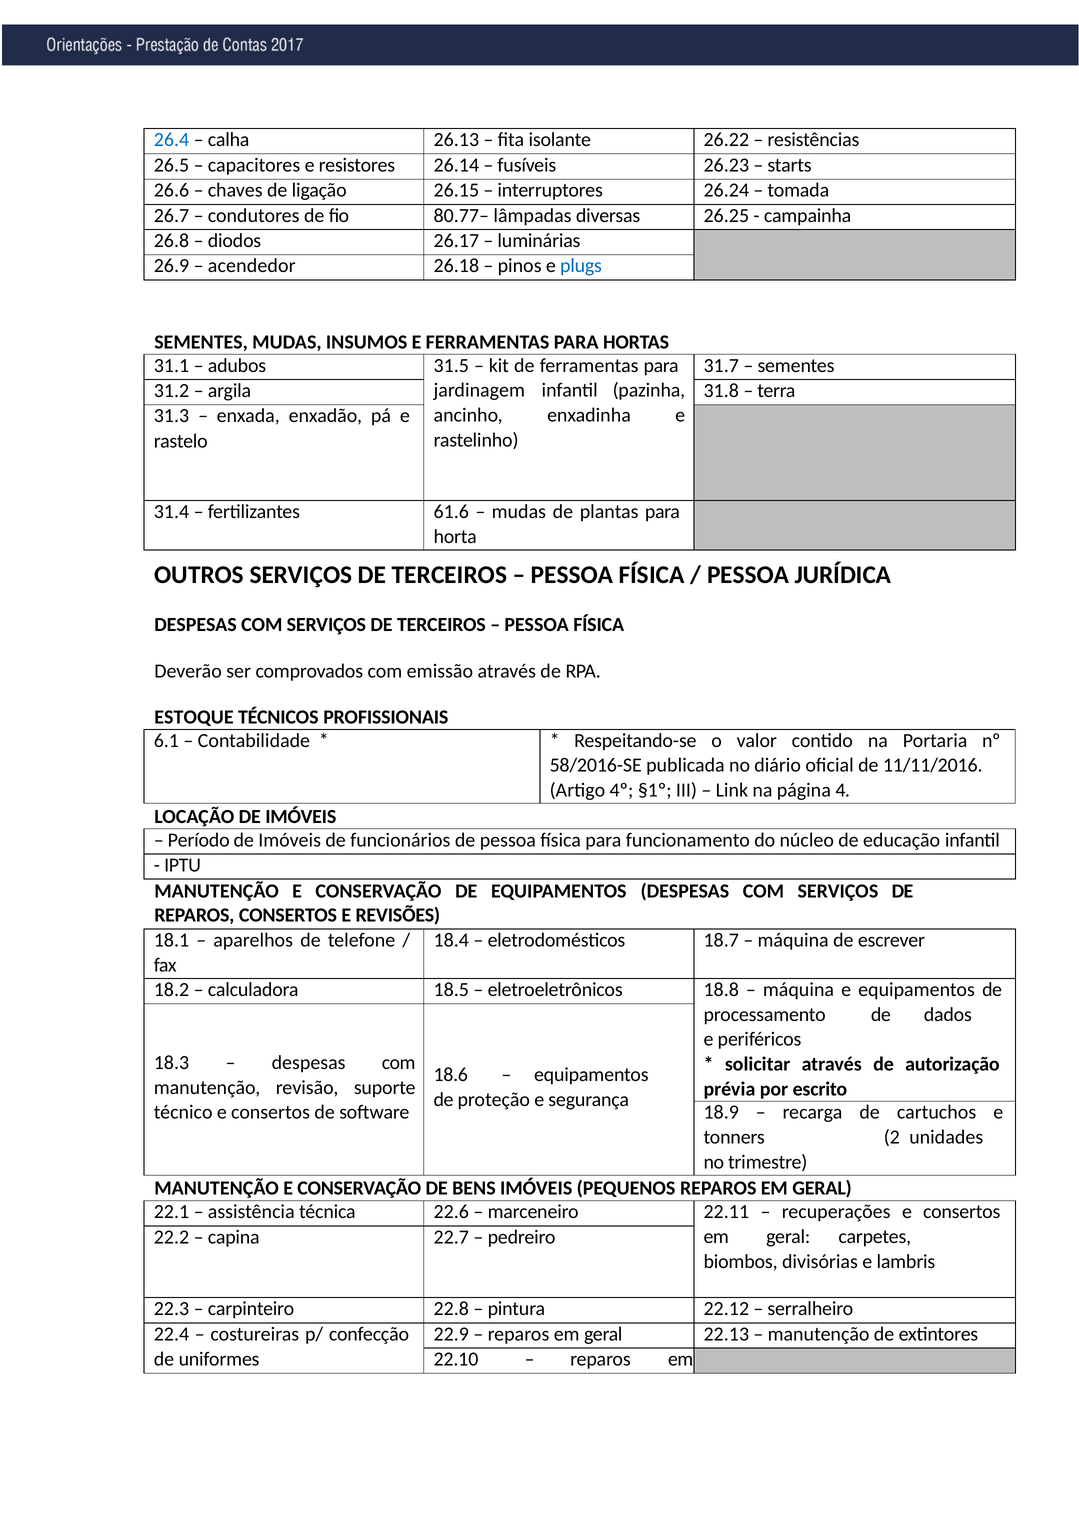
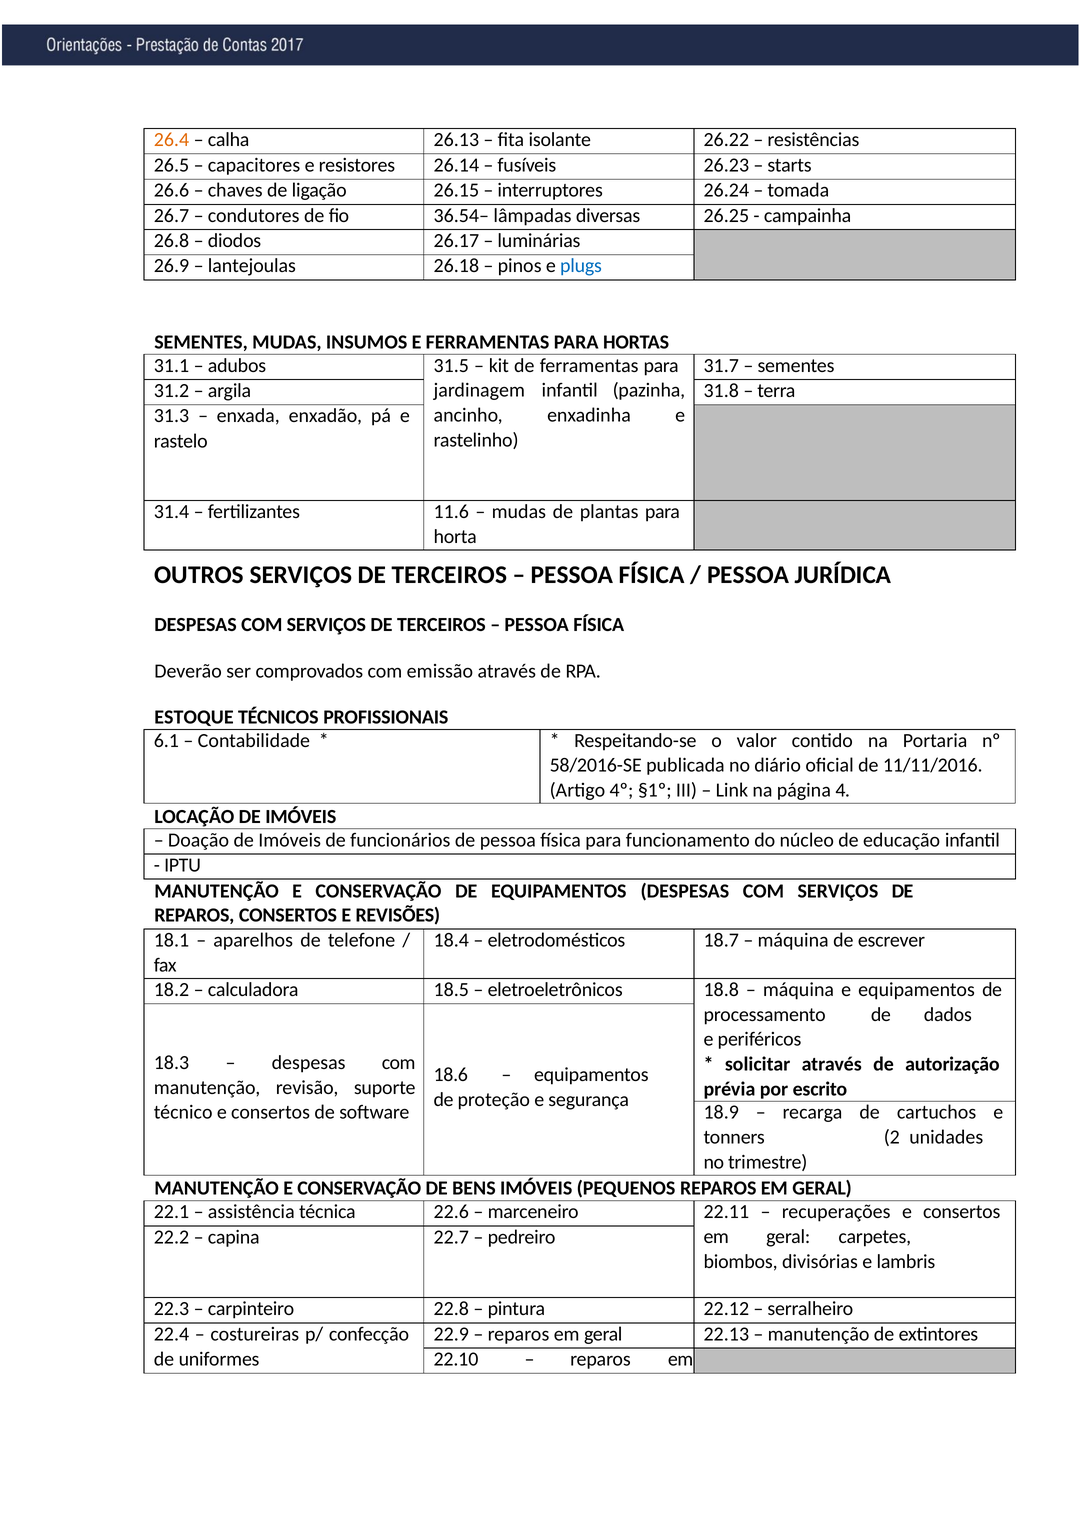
26.4 colour: blue -> orange (171, 140)
80.77–: 80.77– -> 36.54– (461, 215)
acendedor: acendedor -> lantejoulas (252, 266)
61.6: 61.6 -> 11.6 (451, 511)
Período: Período -> Doação (199, 839)
